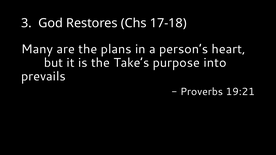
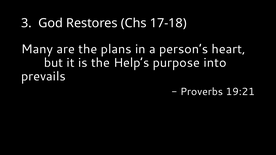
Take’s: Take’s -> Help’s (131, 63)
